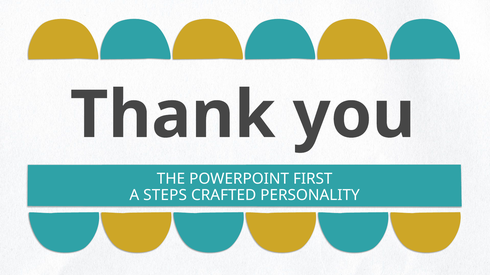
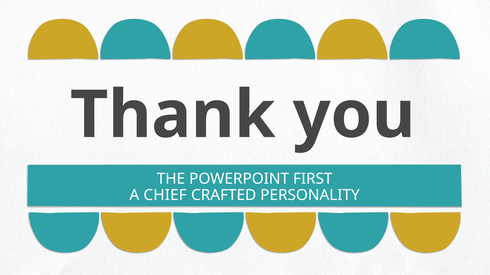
STEPS: STEPS -> CHIEF (165, 196)
